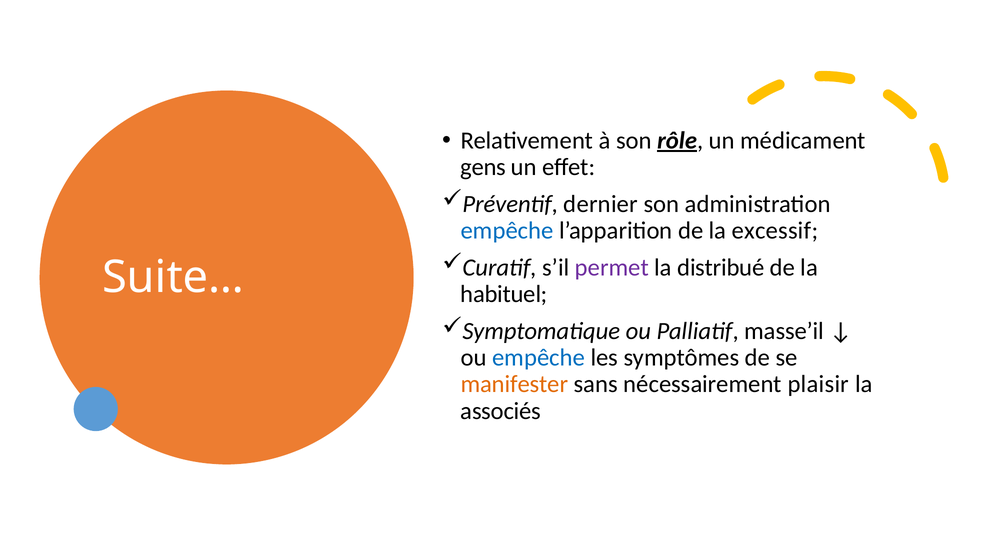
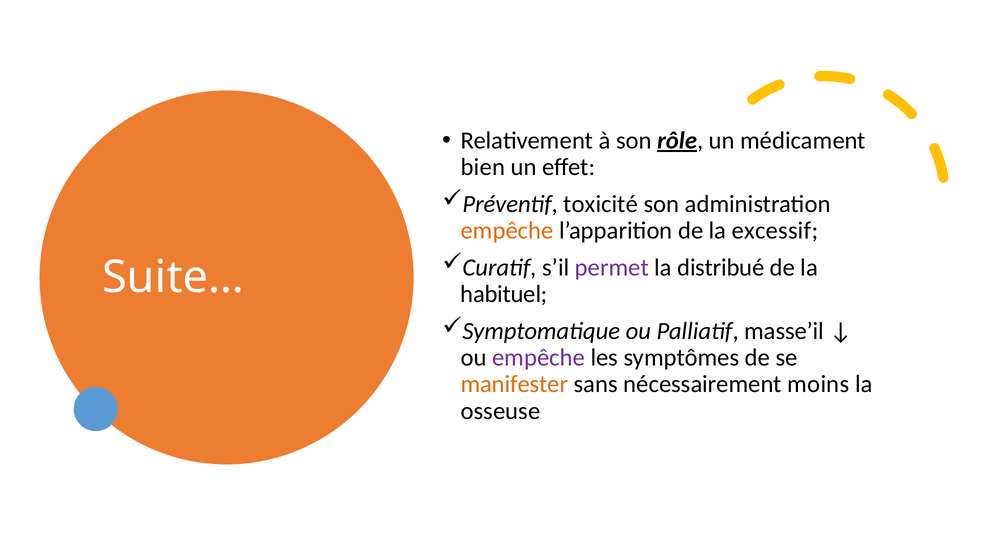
gens: gens -> bien (483, 167)
dernier: dernier -> toxicité (601, 204)
empêche colour: blue -> orange (507, 231)
empêche colour: blue -> purple (539, 358)
plaisir: plaisir -> moins (818, 384)
associés: associés -> osseuse (501, 411)
